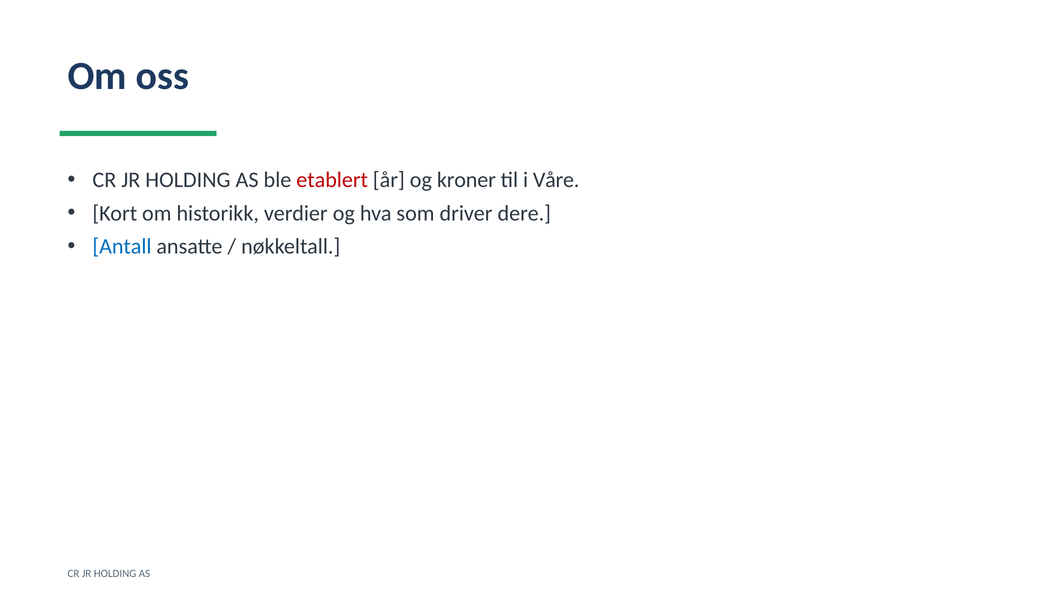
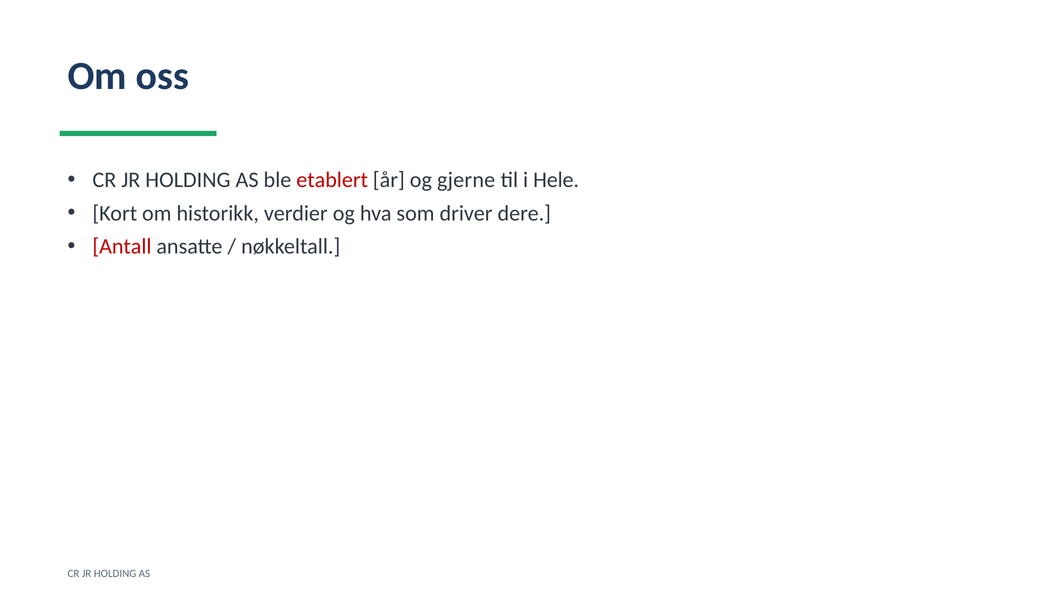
kroner: kroner -> gjerne (466, 180)
Våre: Våre -> Hele (556, 180)
Antall colour: blue -> red (122, 246)
